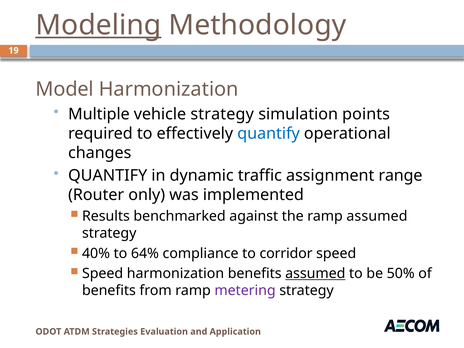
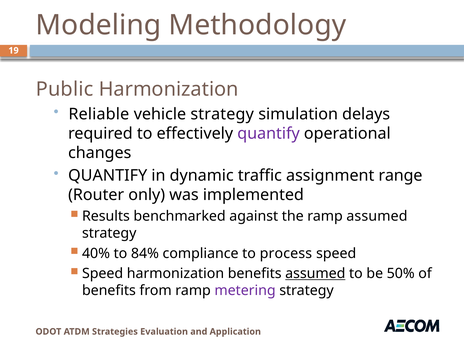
Modeling underline: present -> none (98, 25)
Model: Model -> Public (65, 89)
Multiple: Multiple -> Reliable (99, 114)
points: points -> delays (366, 114)
quantify colour: blue -> purple (269, 133)
64%: 64% -> 84% (145, 253)
corridor: corridor -> process (286, 253)
